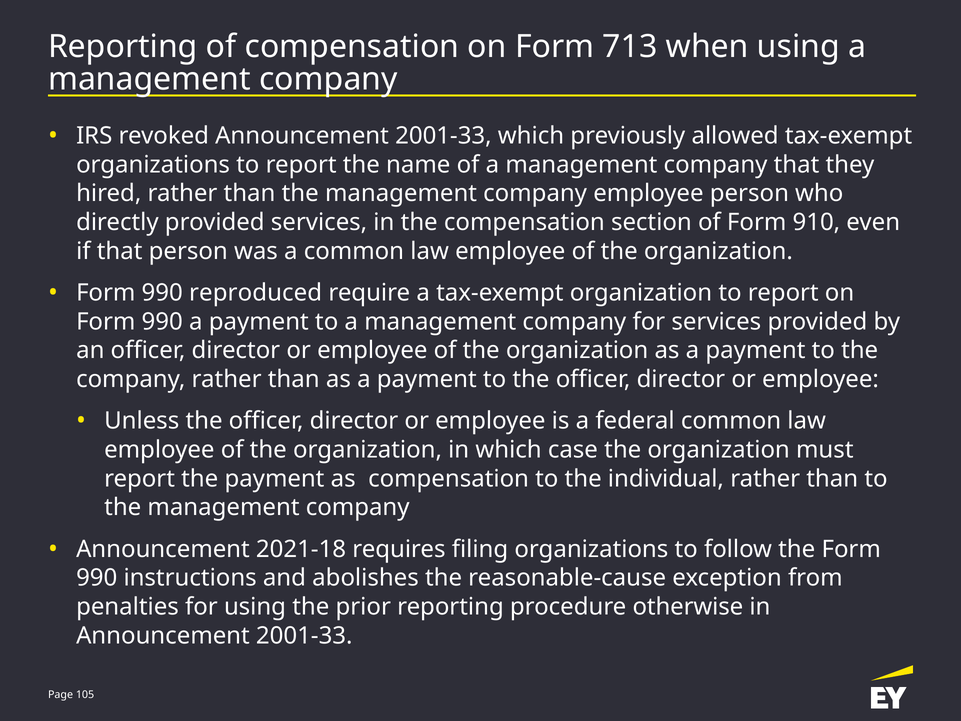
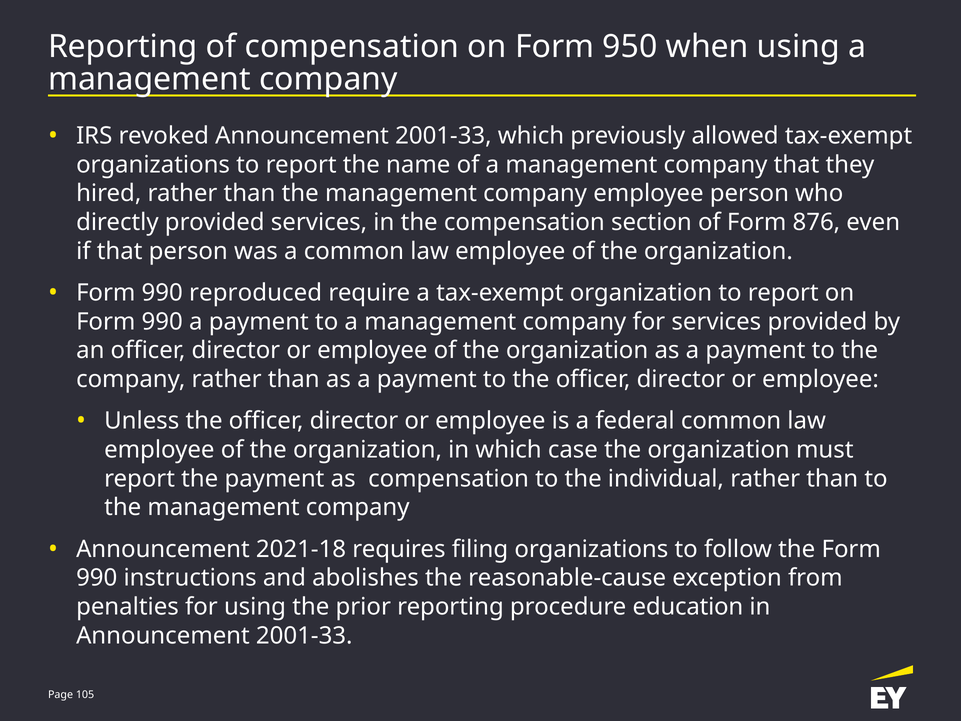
713: 713 -> 950 (630, 46)
910: 910 -> 876 (816, 222)
otherwise: otherwise -> education (688, 607)
